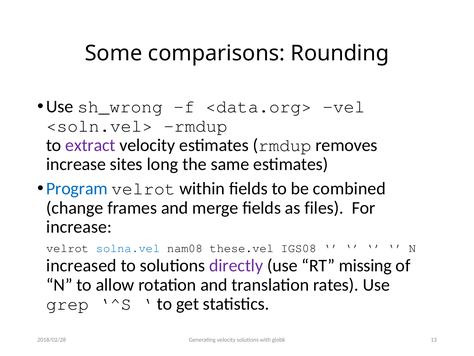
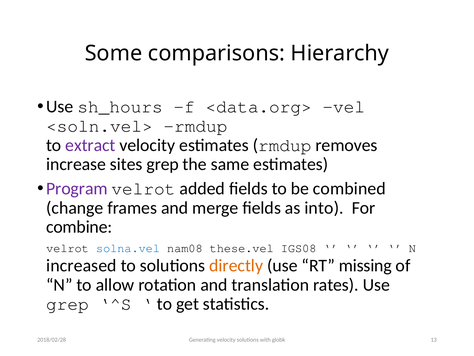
Rounding: Rounding -> Hierarchy (340, 53)
sh_wrong: sh_wrong -> sh_hours (120, 107)
sites long: long -> grep (163, 164)
Program colour: blue -> purple (77, 188)
within: within -> added (202, 188)
files: files -> into (324, 208)
increase: increase -> combine (79, 227)
directly colour: purple -> orange (236, 265)
